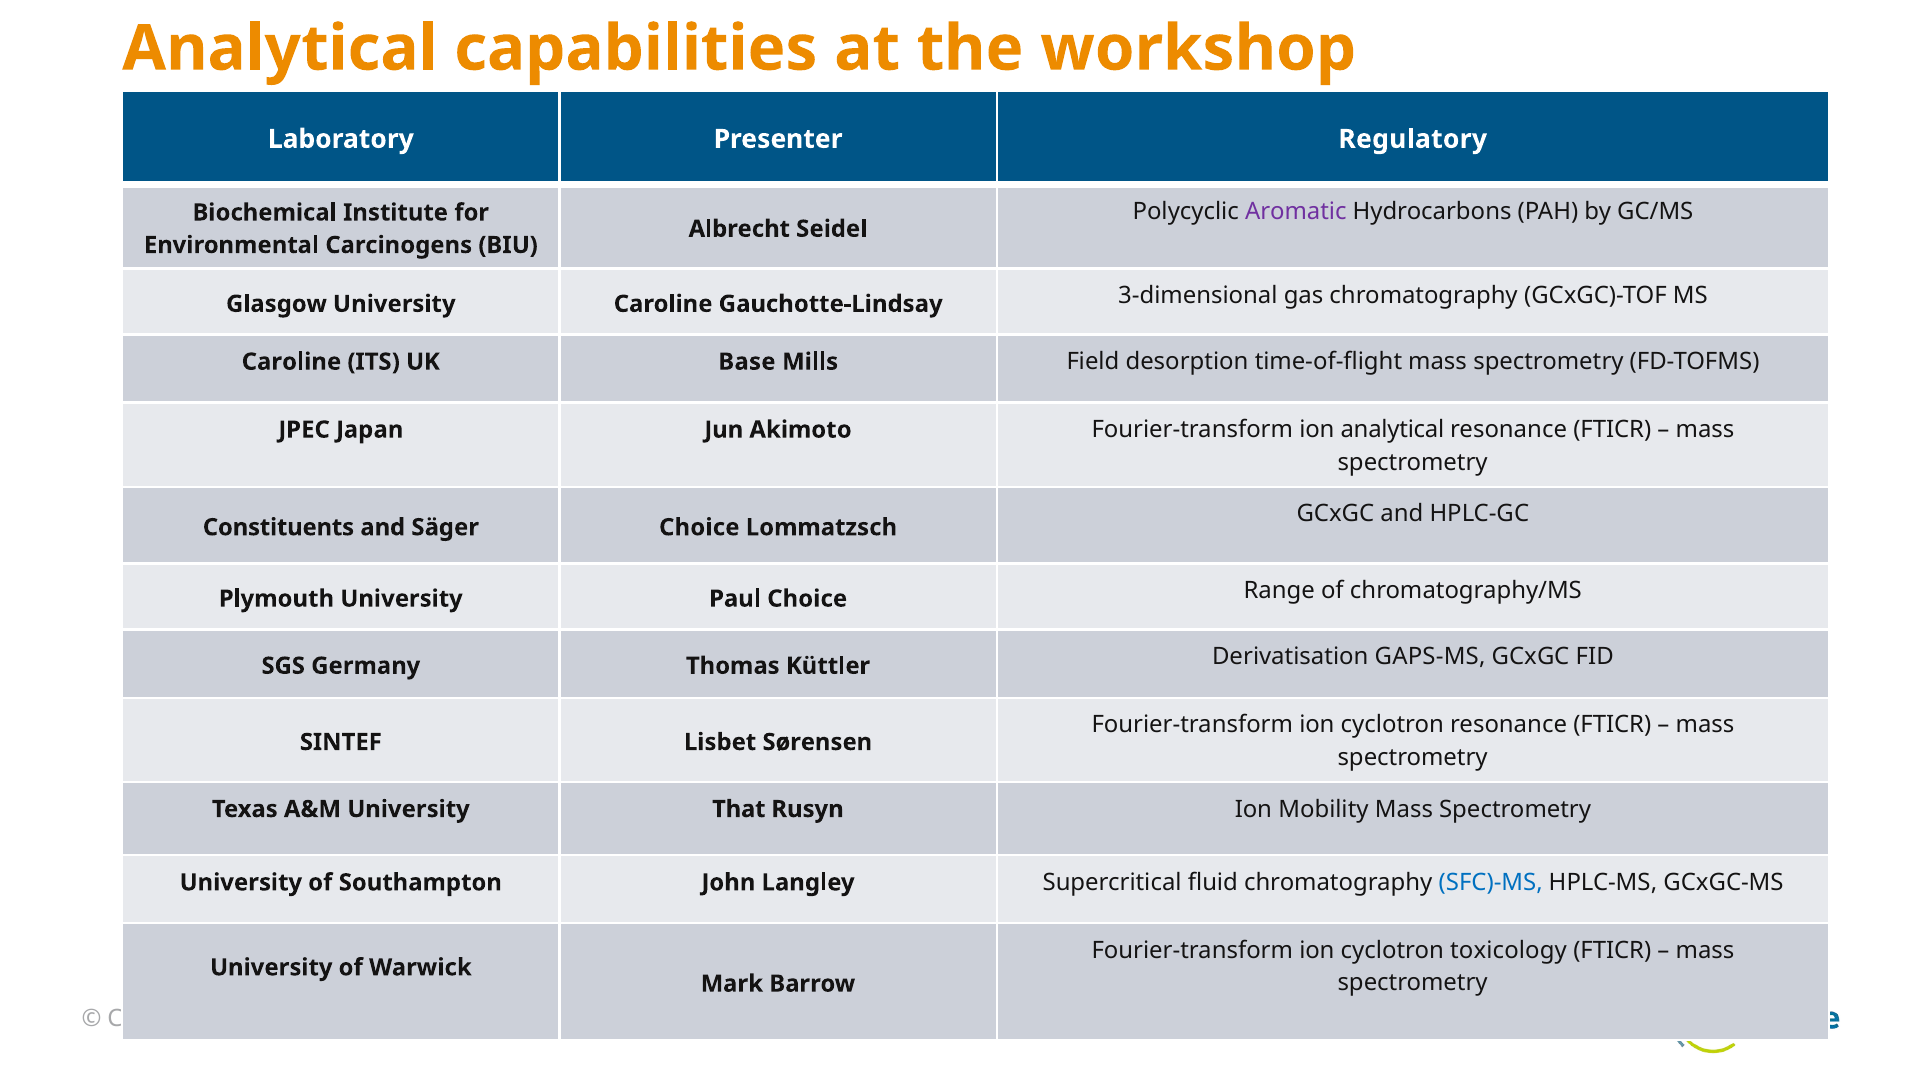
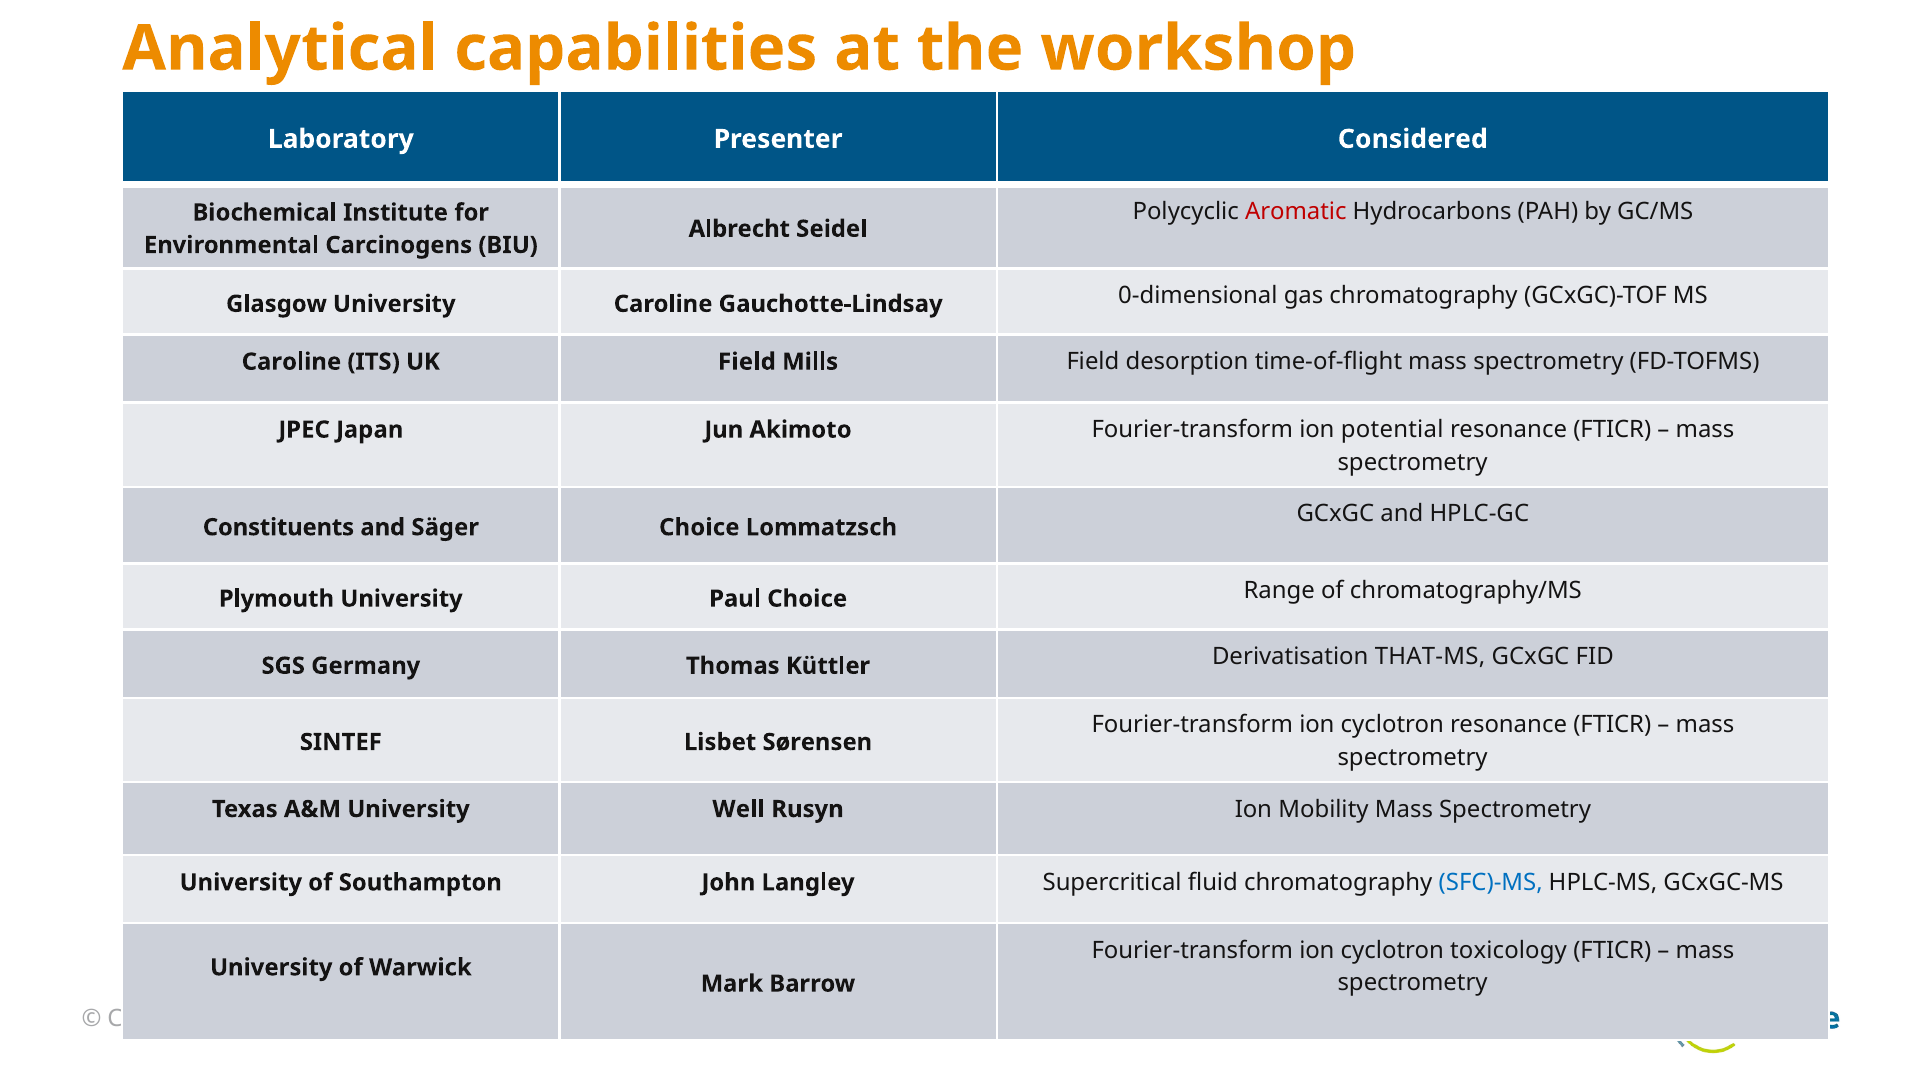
Regulatory: Regulatory -> Considered (1413, 139)
Aromatic colour: purple -> red (1296, 212)
3-dimensional: 3-dimensional -> 0-dimensional (1198, 296)
UK Base: Base -> Field (747, 362)
ion analytical: analytical -> potential (1392, 430)
GAPS-MS: GAPS-MS -> THAT-MS (1430, 656)
That: That -> Well (739, 809)
